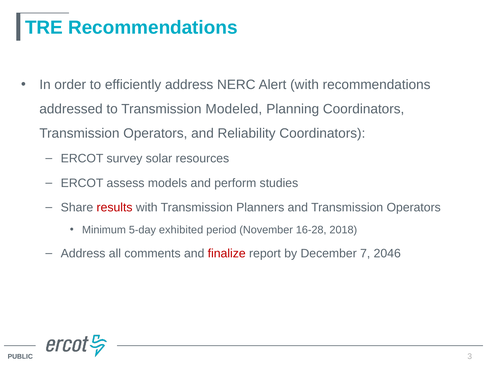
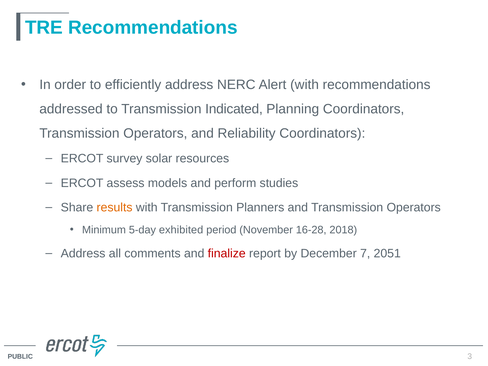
Modeled: Modeled -> Indicated (234, 109)
results colour: red -> orange (115, 207)
2046: 2046 -> 2051 (387, 253)
